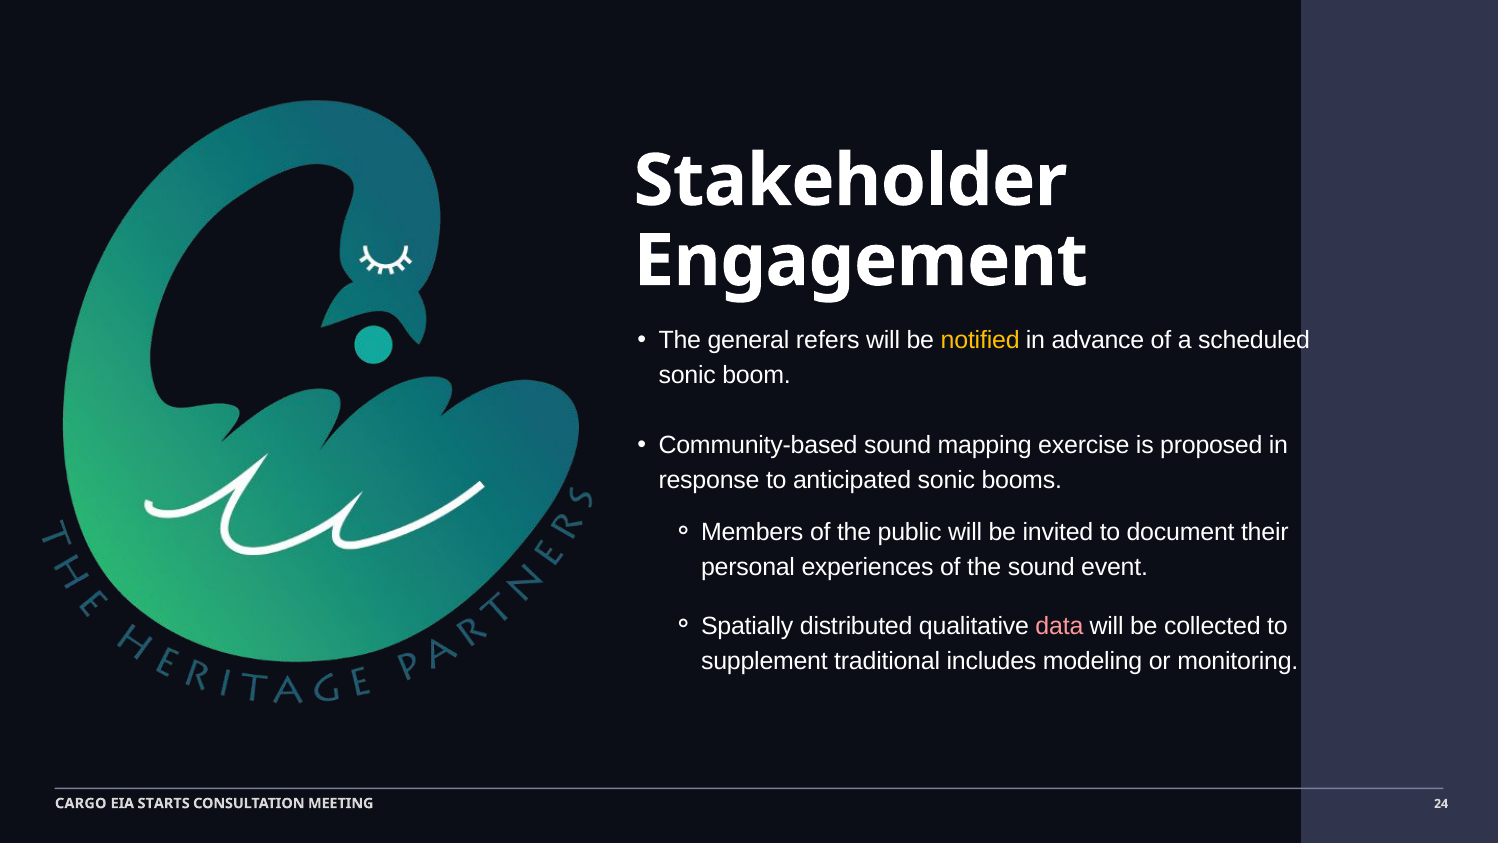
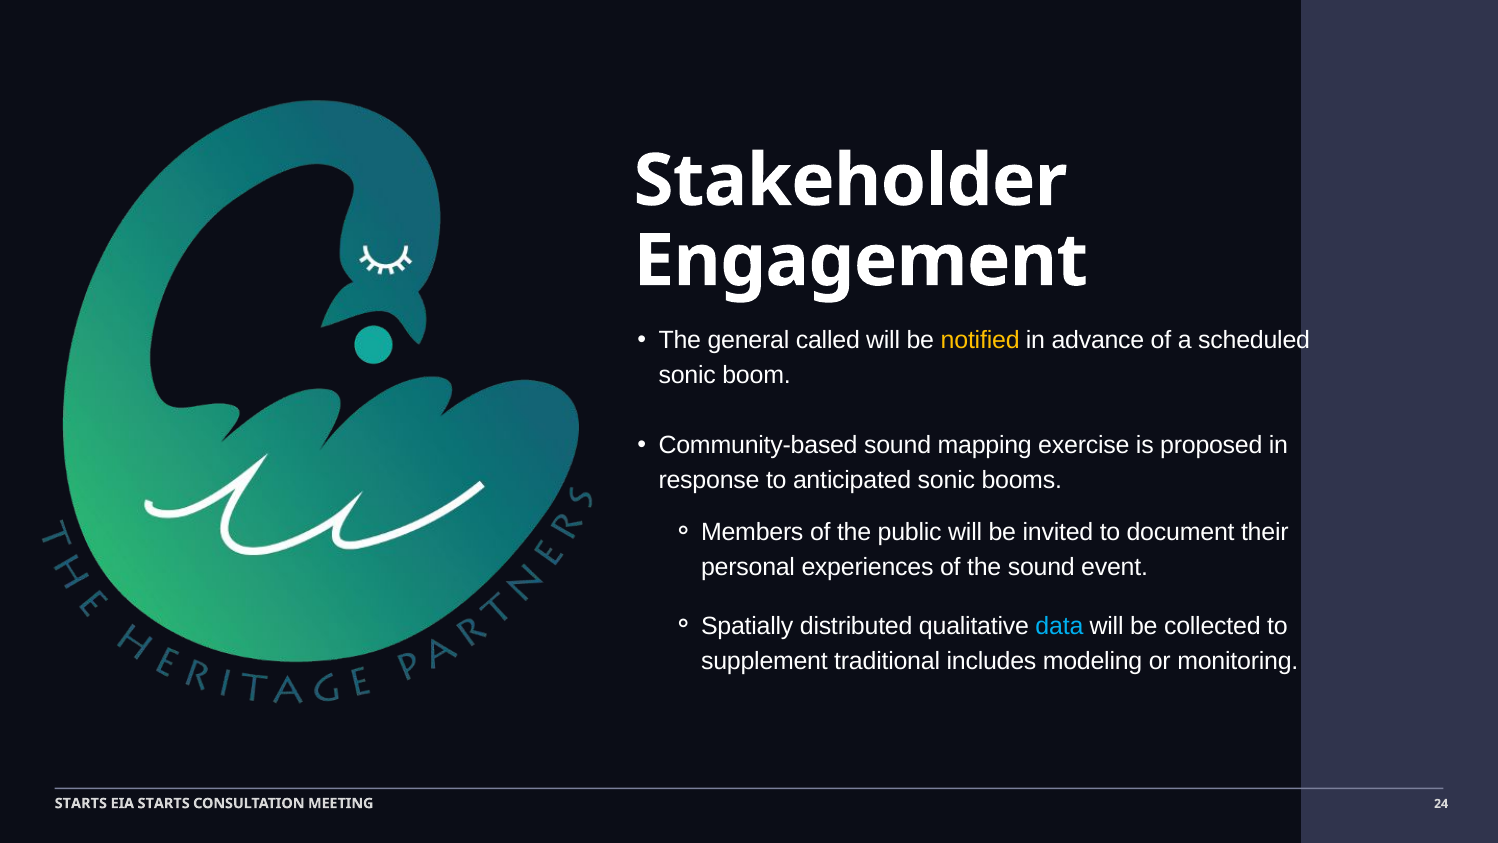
refers: refers -> called (828, 340)
data colour: pink -> light blue (1059, 626)
CARGO: CARGO -> STARTS (81, 803)
